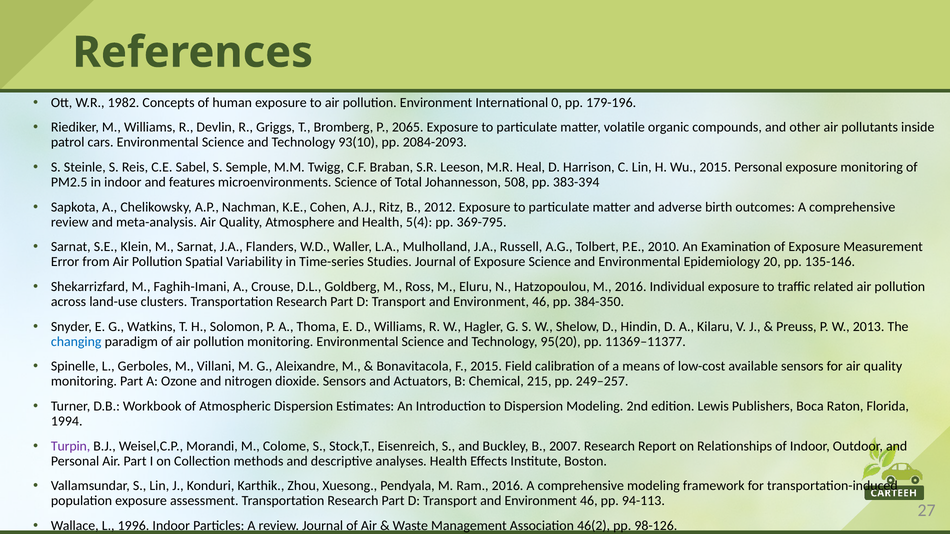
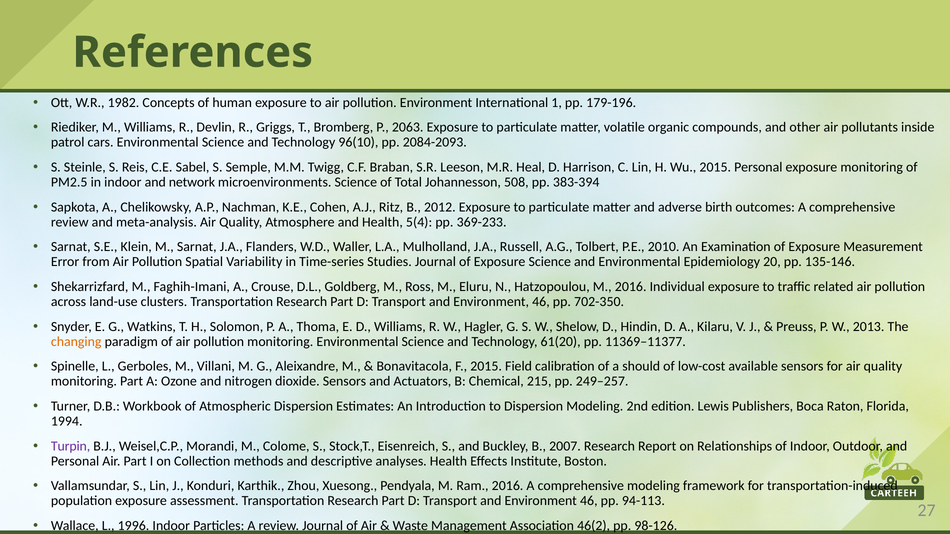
0: 0 -> 1 (557, 103)
2065: 2065 -> 2063 (408, 127)
93(10: 93(10 -> 96(10 (358, 142)
features: features -> network (192, 182)
369-795: 369-795 -> 369-233 (482, 222)
384-350: 384-350 -> 702-350 (599, 302)
changing colour: blue -> orange (76, 342)
95(20: 95(20 -> 61(20 (561, 342)
means: means -> should (641, 367)
